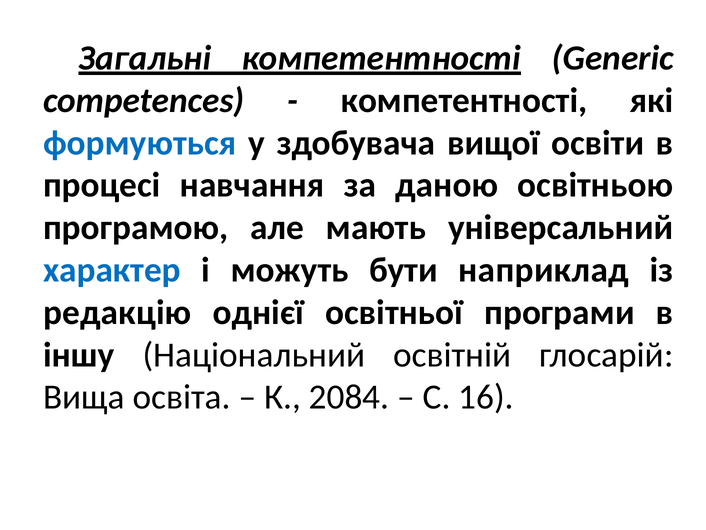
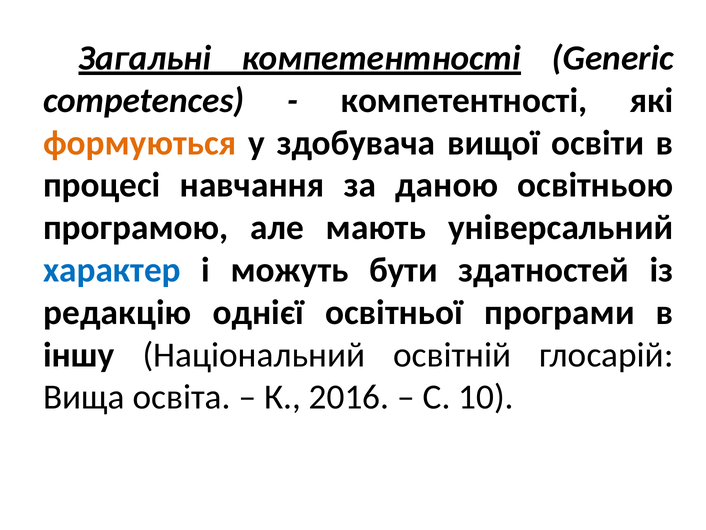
формуються colour: blue -> orange (140, 143)
наприклад: наприклад -> здатностей (544, 270)
2084: 2084 -> 2016 (349, 397)
16: 16 -> 10 (486, 397)
